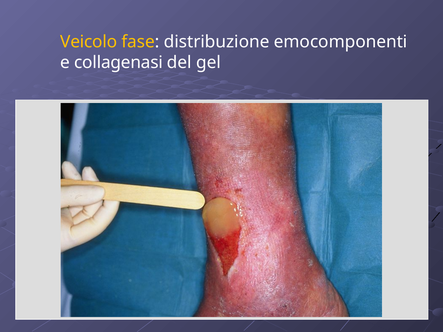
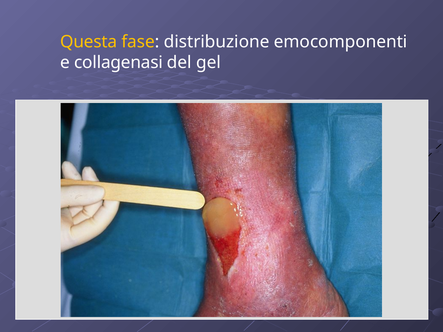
Veicolo: Veicolo -> Questa (89, 42)
